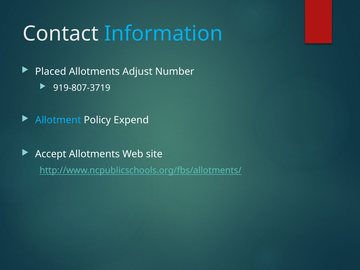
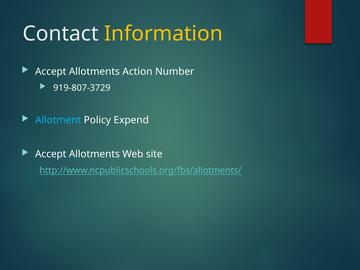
Information colour: light blue -> yellow (163, 34)
Placed: Placed -> Accept (51, 72)
Adjust: Adjust -> Action (137, 72)
919-807-3719: 919-807-3719 -> 919-807-3729 (82, 88)
